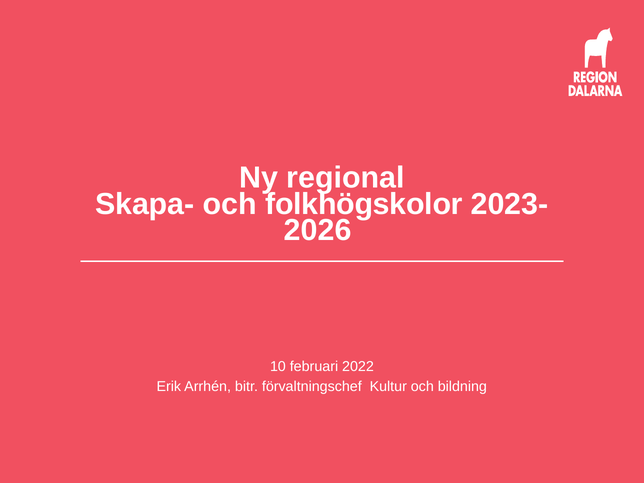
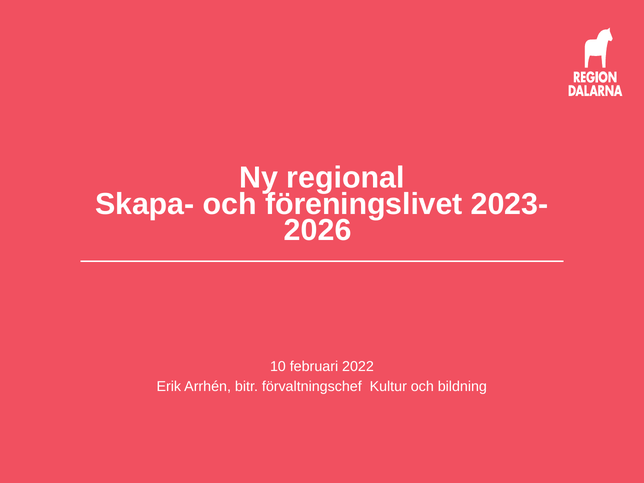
folkhögskolor: folkhögskolor -> föreningslivet (364, 204)
